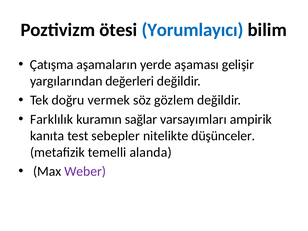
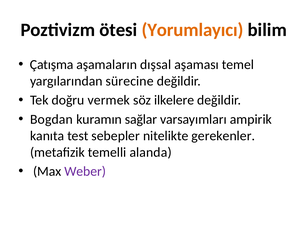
Yorumlayıcı colour: blue -> orange (193, 30)
yerde: yerde -> dışsal (156, 65)
gelişir: gelişir -> temel (238, 65)
değerleri: değerleri -> sürecine (130, 81)
gözlem: gözlem -> ilkelere (174, 100)
Farklılık: Farklılık -> Bogdan (52, 119)
düşünceler: düşünceler -> gerekenler (223, 136)
